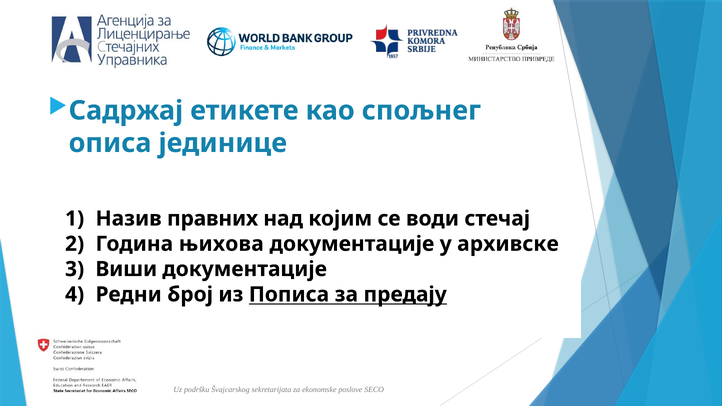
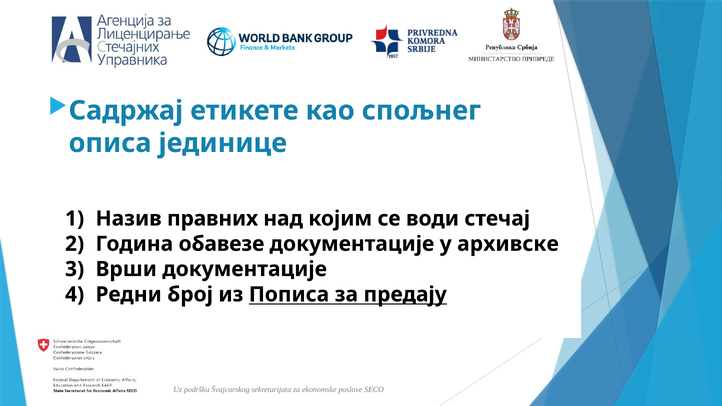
њихова: њихова -> обавезе (221, 244)
Виши: Виши -> Врши (126, 269)
